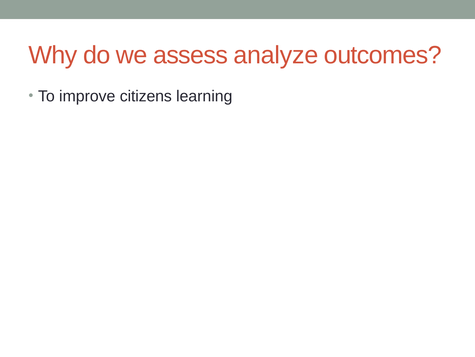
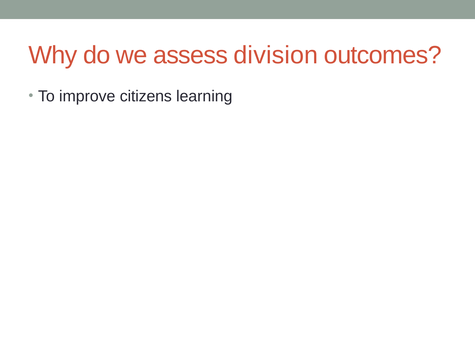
analyze: analyze -> division (276, 55)
